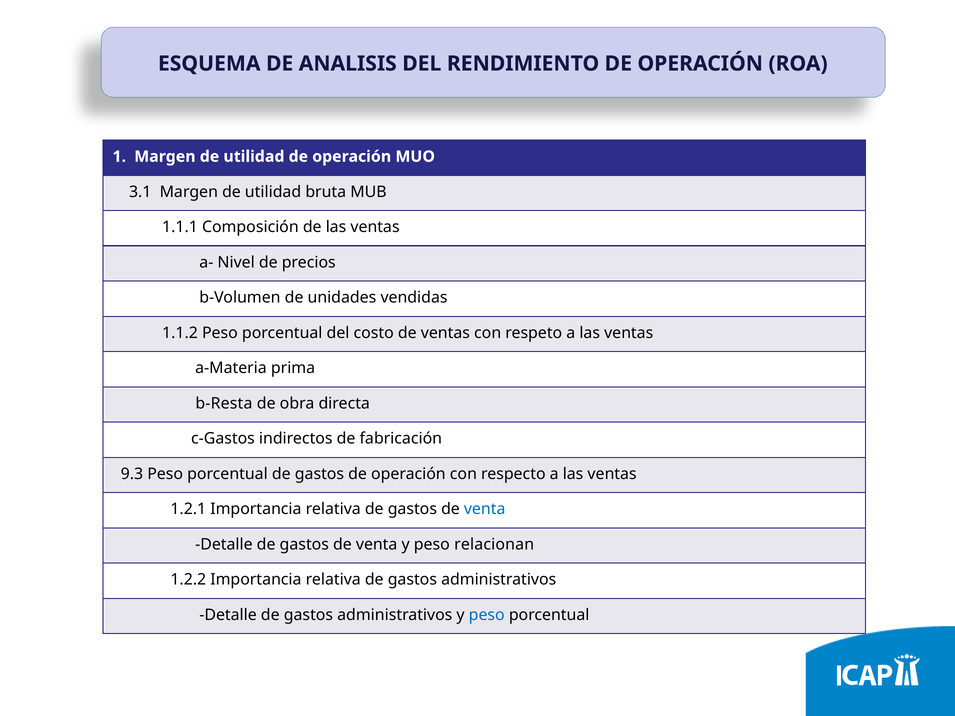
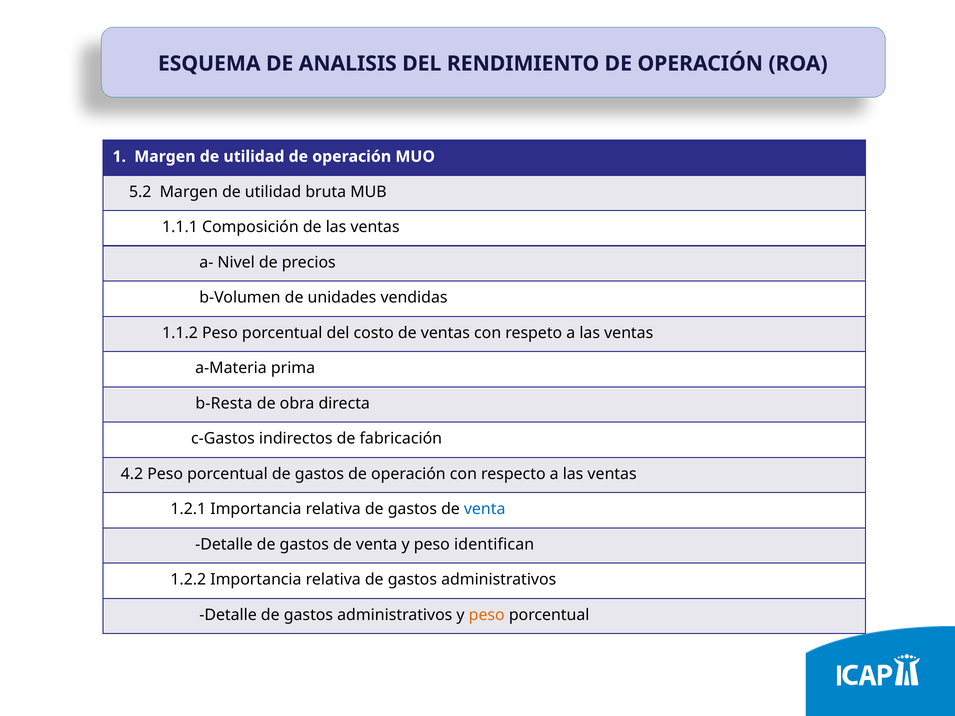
3.1: 3.1 -> 5.2 (140, 192)
9.3: 9.3 -> 4.2 (132, 474)
relacionan: relacionan -> identifican (494, 545)
peso colour: blue -> orange (487, 615)
